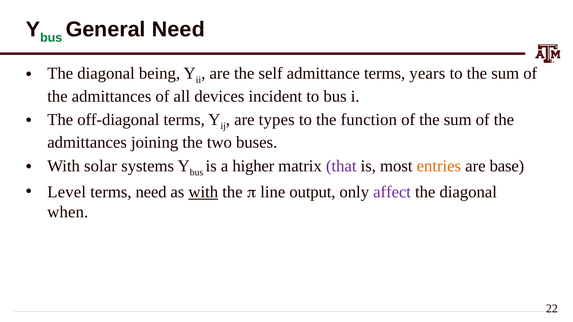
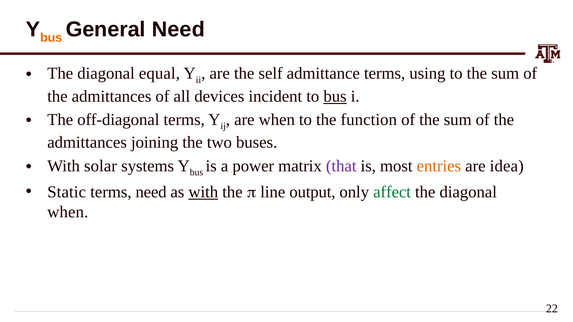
bus colour: green -> orange (51, 38)
being: being -> equal (159, 74)
years: years -> using (427, 74)
bus underline: none -> present (335, 96)
are types: types -> when (277, 120)
higher: higher -> power (253, 166)
base: base -> idea (507, 166)
Level: Level -> Static (67, 192)
affect colour: purple -> green (392, 192)
